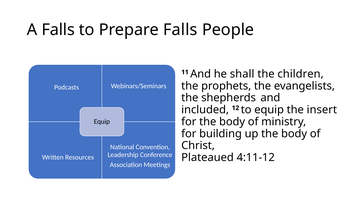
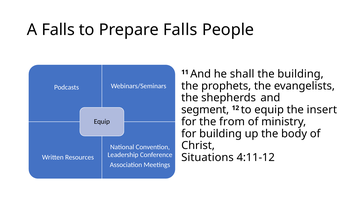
the children: children -> building (301, 74)
included: included -> segment (205, 110)
for the body: body -> from (232, 122)
Plateaued: Plateaued -> Situations (208, 158)
